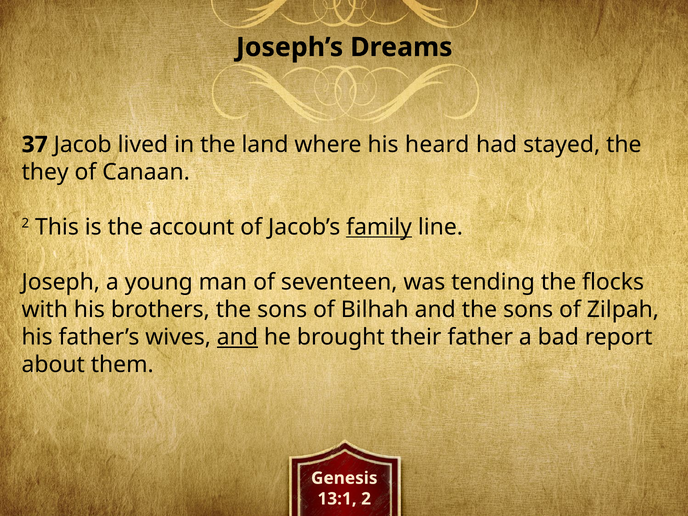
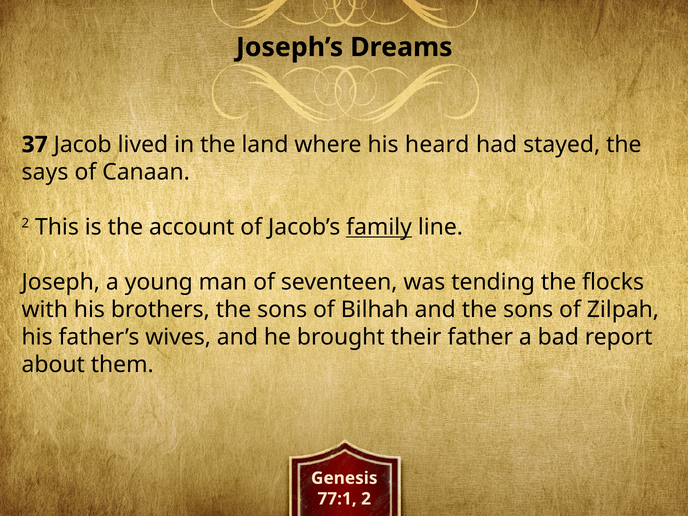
they: they -> says (45, 172)
and underline: present -> none (237, 337)
13:1: 13:1 -> 77:1 (337, 499)
